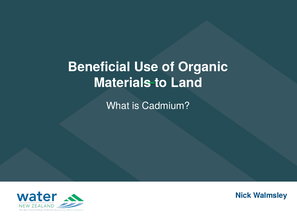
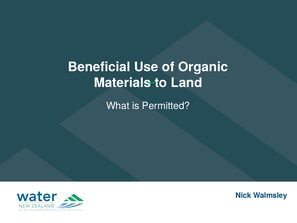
Cadmium: Cadmium -> Permitted (166, 106)
